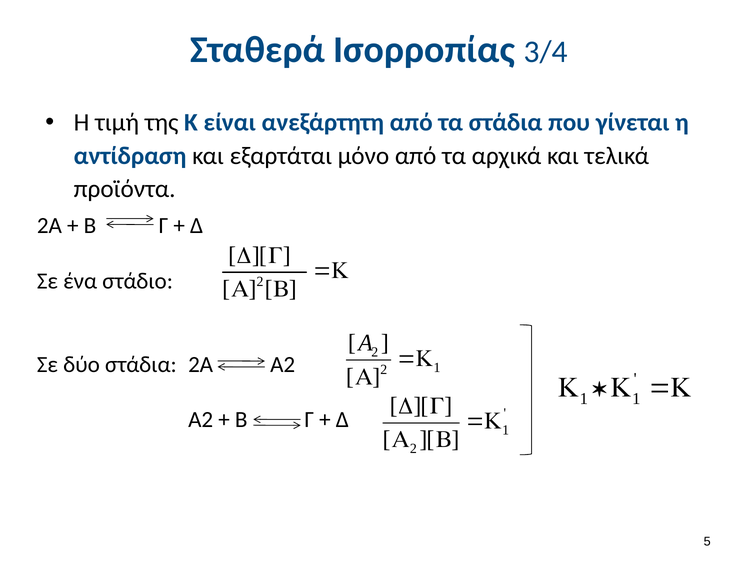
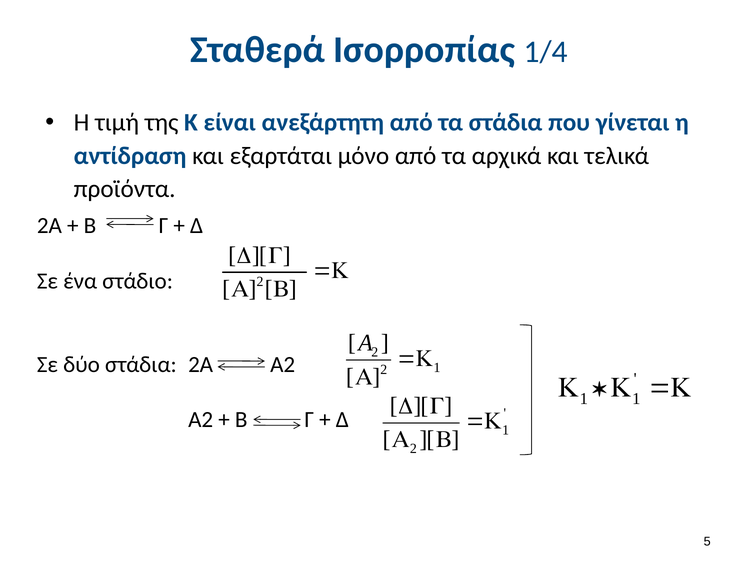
3/4: 3/4 -> 1/4 (546, 52)
